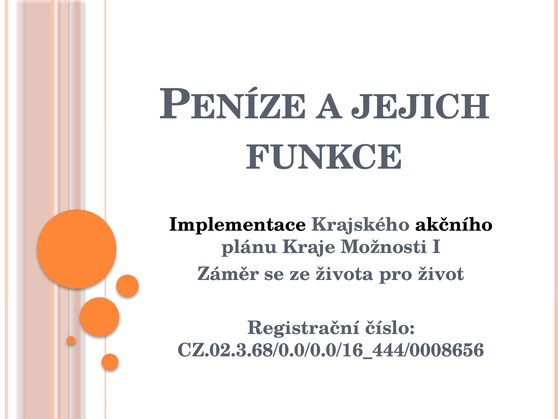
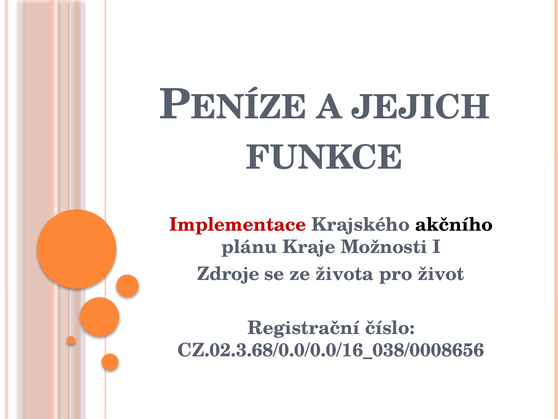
Implementace colour: black -> red (238, 224)
Záměr: Záměr -> Zdroje (228, 274)
CZ.02.3.68/0.0/0.0/16_444/0008656: CZ.02.3.68/0.0/0.0/16_444/0008656 -> CZ.02.3.68/0.0/0.0/16_038/0008656 (331, 350)
